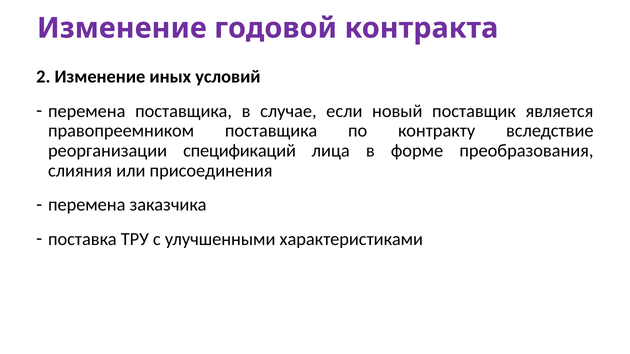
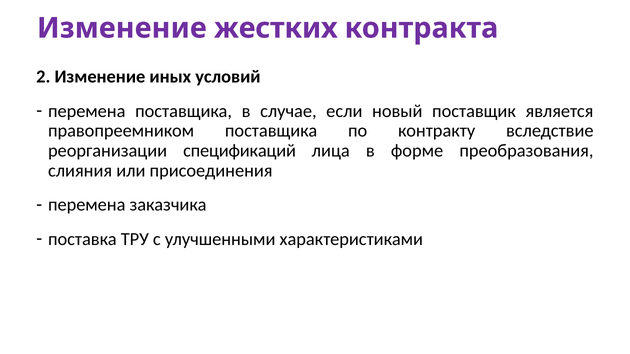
годовой: годовой -> жестких (276, 28)
